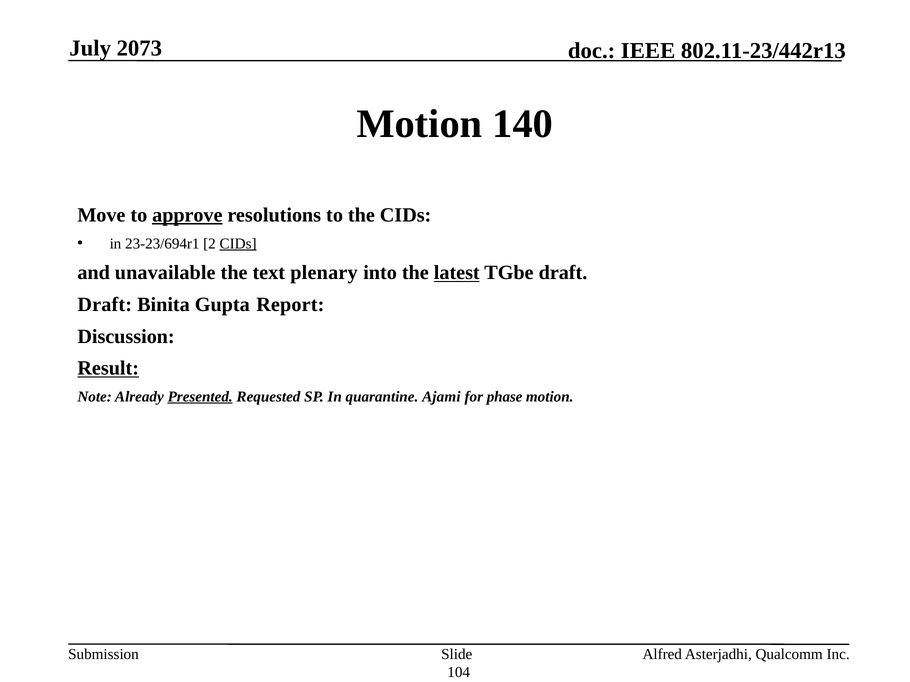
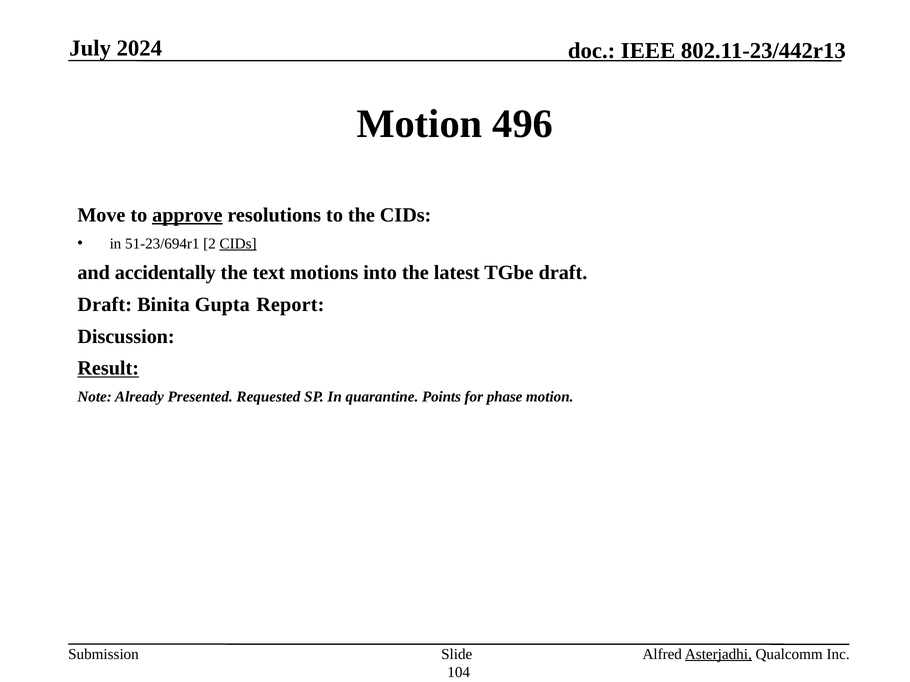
2073: 2073 -> 2024 (139, 48)
140: 140 -> 496 (523, 124)
23-23/694r1: 23-23/694r1 -> 51-23/694r1 (162, 244)
unavailable: unavailable -> accidentally (165, 273)
plenary: plenary -> motions (324, 273)
latest underline: present -> none (457, 273)
Presented underline: present -> none (200, 397)
Ajami: Ajami -> Points (441, 397)
Asterjadhi underline: none -> present (718, 655)
